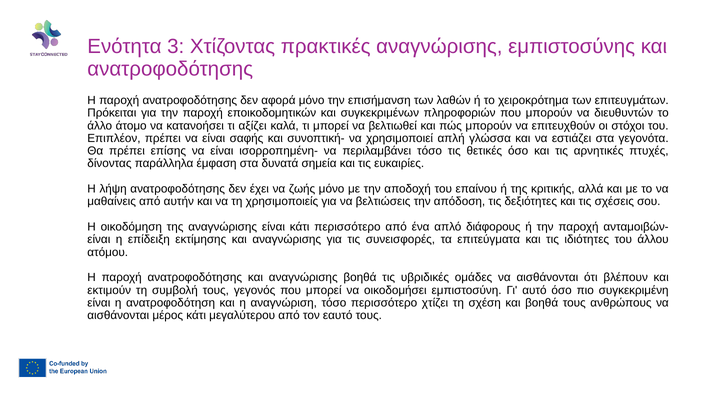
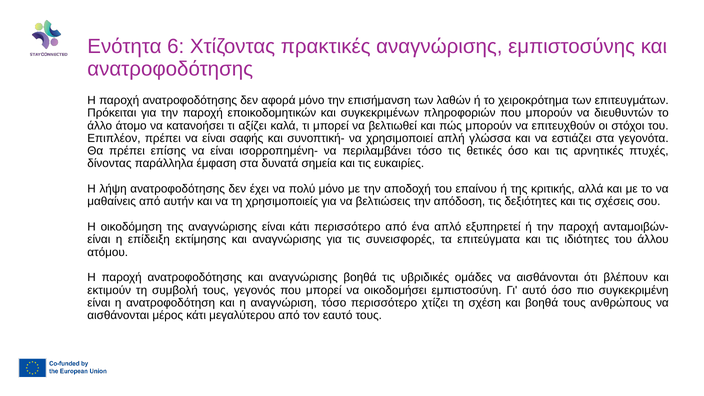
3: 3 -> 6 (176, 47)
ζωής: ζωής -> πολύ (302, 189)
διάφορους: διάφορους -> εξυπηρετεί (493, 227)
